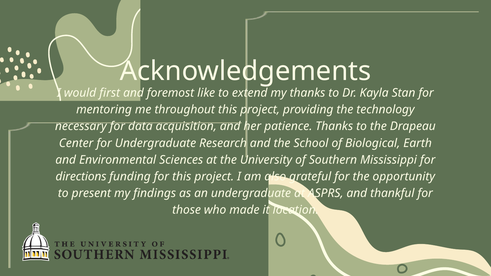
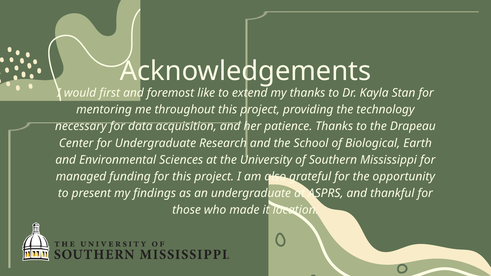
directions: directions -> managed (81, 177)
